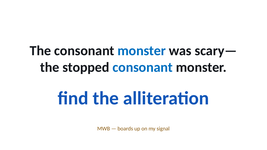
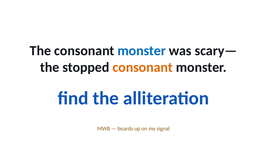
consonant colour: blue -> orange (143, 67)
